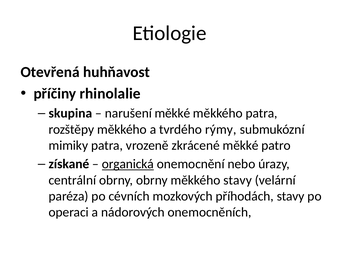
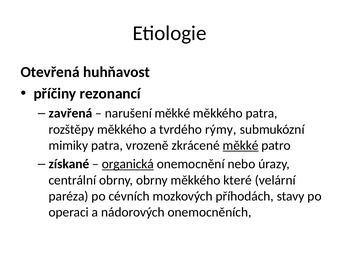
rhinolalie: rhinolalie -> rezonancí (110, 94)
skupina: skupina -> zavřená (70, 113)
měkké underline: none -> present (241, 145)
měkkého stavy: stavy -> které (238, 180)
